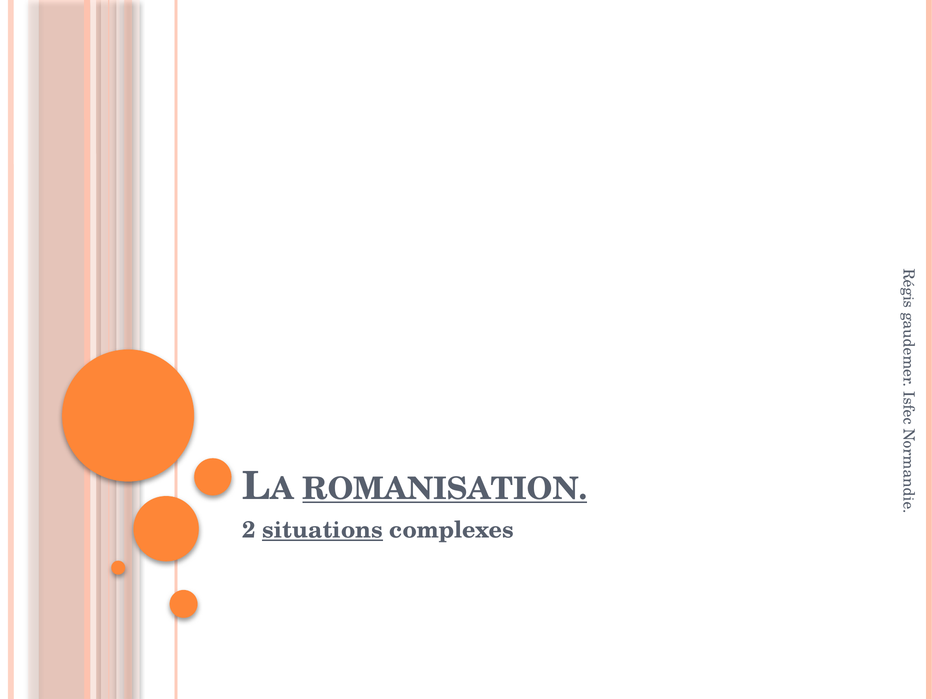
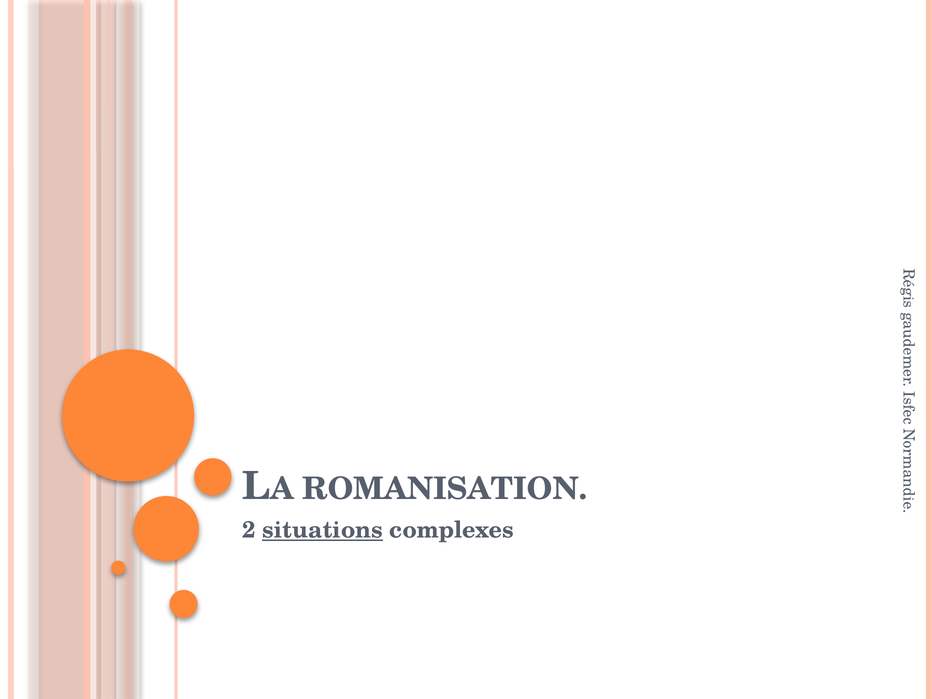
ROMANISATION underline: present -> none (445, 489)
